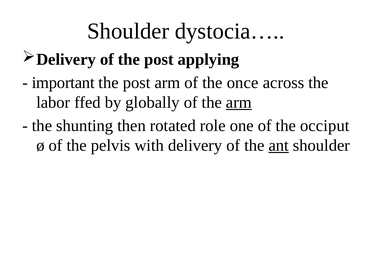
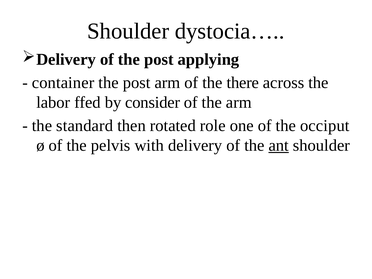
important: important -> container (63, 83)
once: once -> there (243, 83)
globally: globally -> consider (153, 102)
arm underline: present -> none (239, 102)
shunting: shunting -> standard (85, 126)
